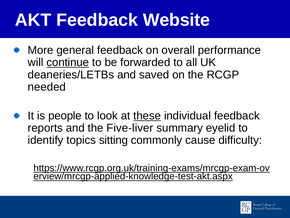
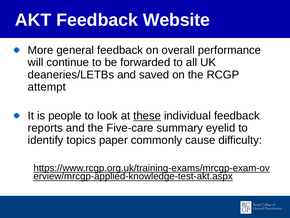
continue underline: present -> none (68, 62)
needed: needed -> attempt (47, 87)
Five-liver: Five-liver -> Five-care (130, 128)
sitting: sitting -> paper (113, 140)
